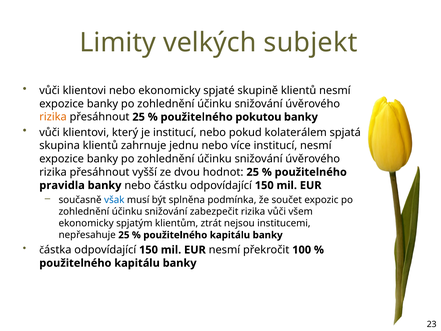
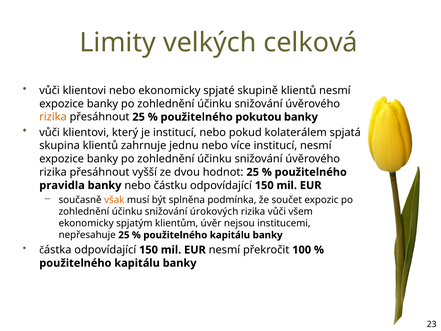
subjekt: subjekt -> celková (311, 43)
však colour: blue -> orange (114, 200)
zabezpečit: zabezpečit -> úrokových (214, 211)
ztrát: ztrát -> úvěr (211, 223)
